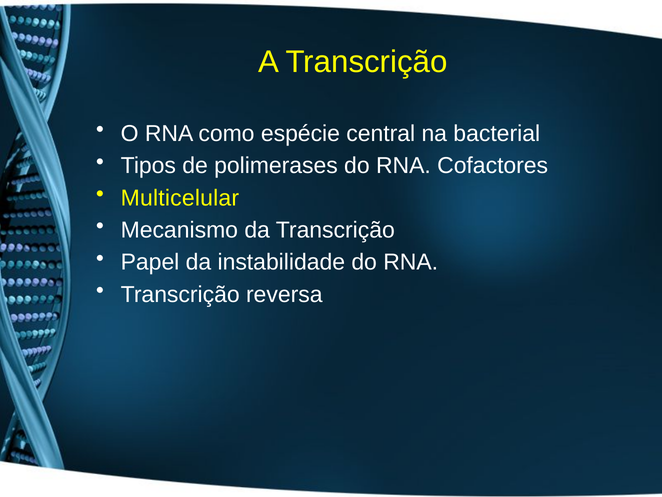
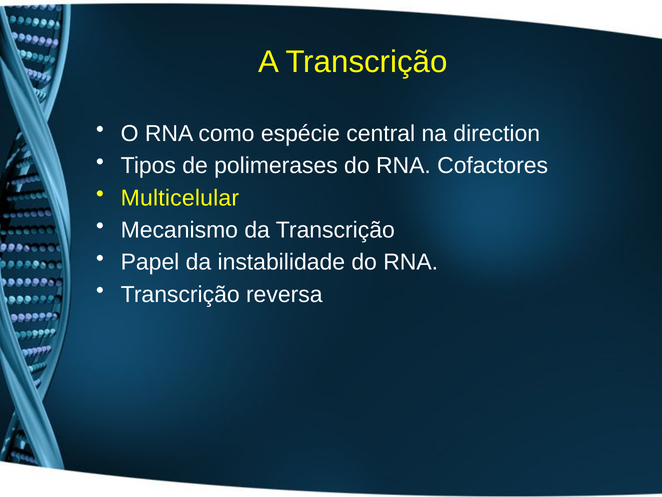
bacterial: bacterial -> direction (497, 133)
